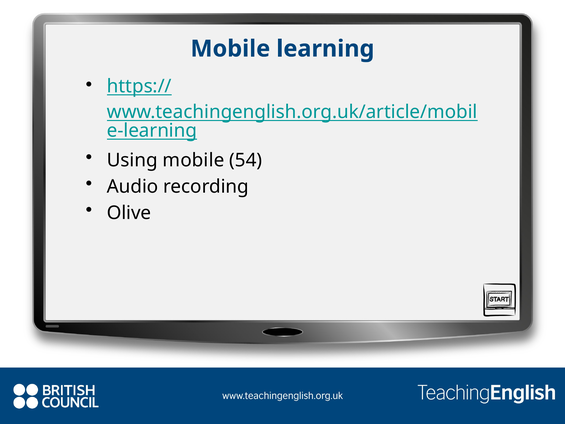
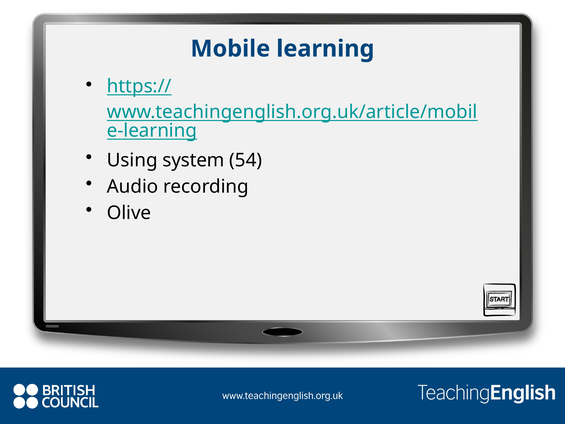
Using mobile: mobile -> system (194, 160)
